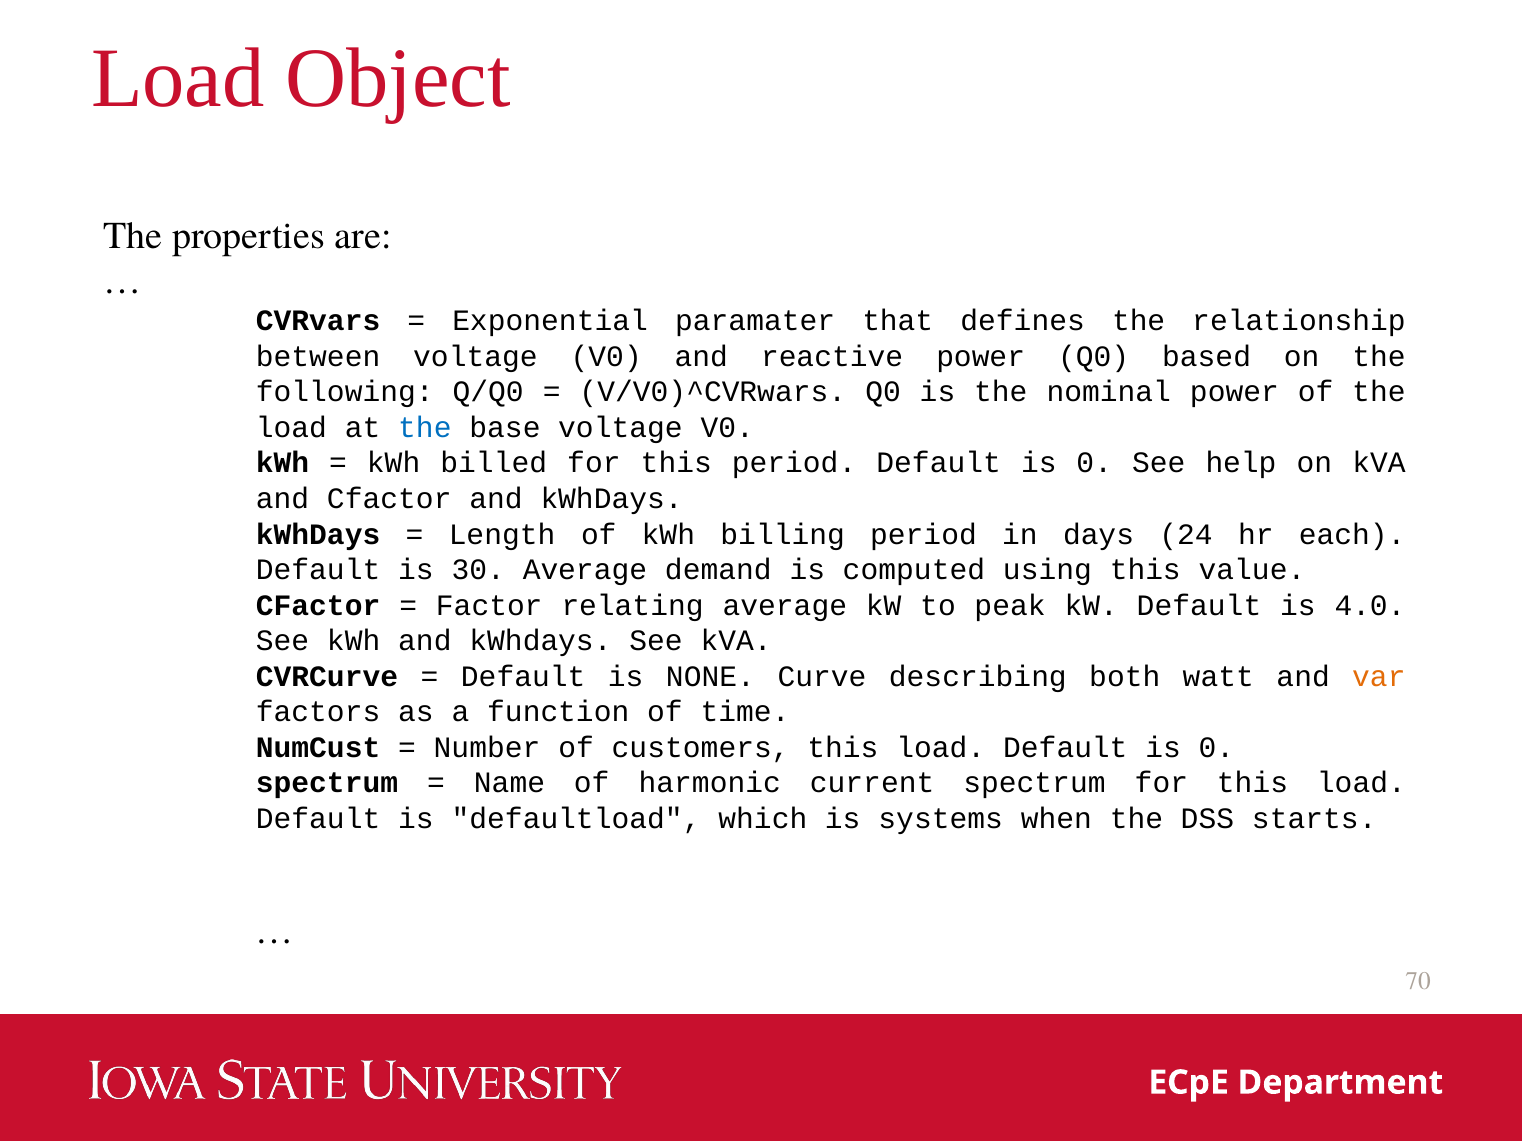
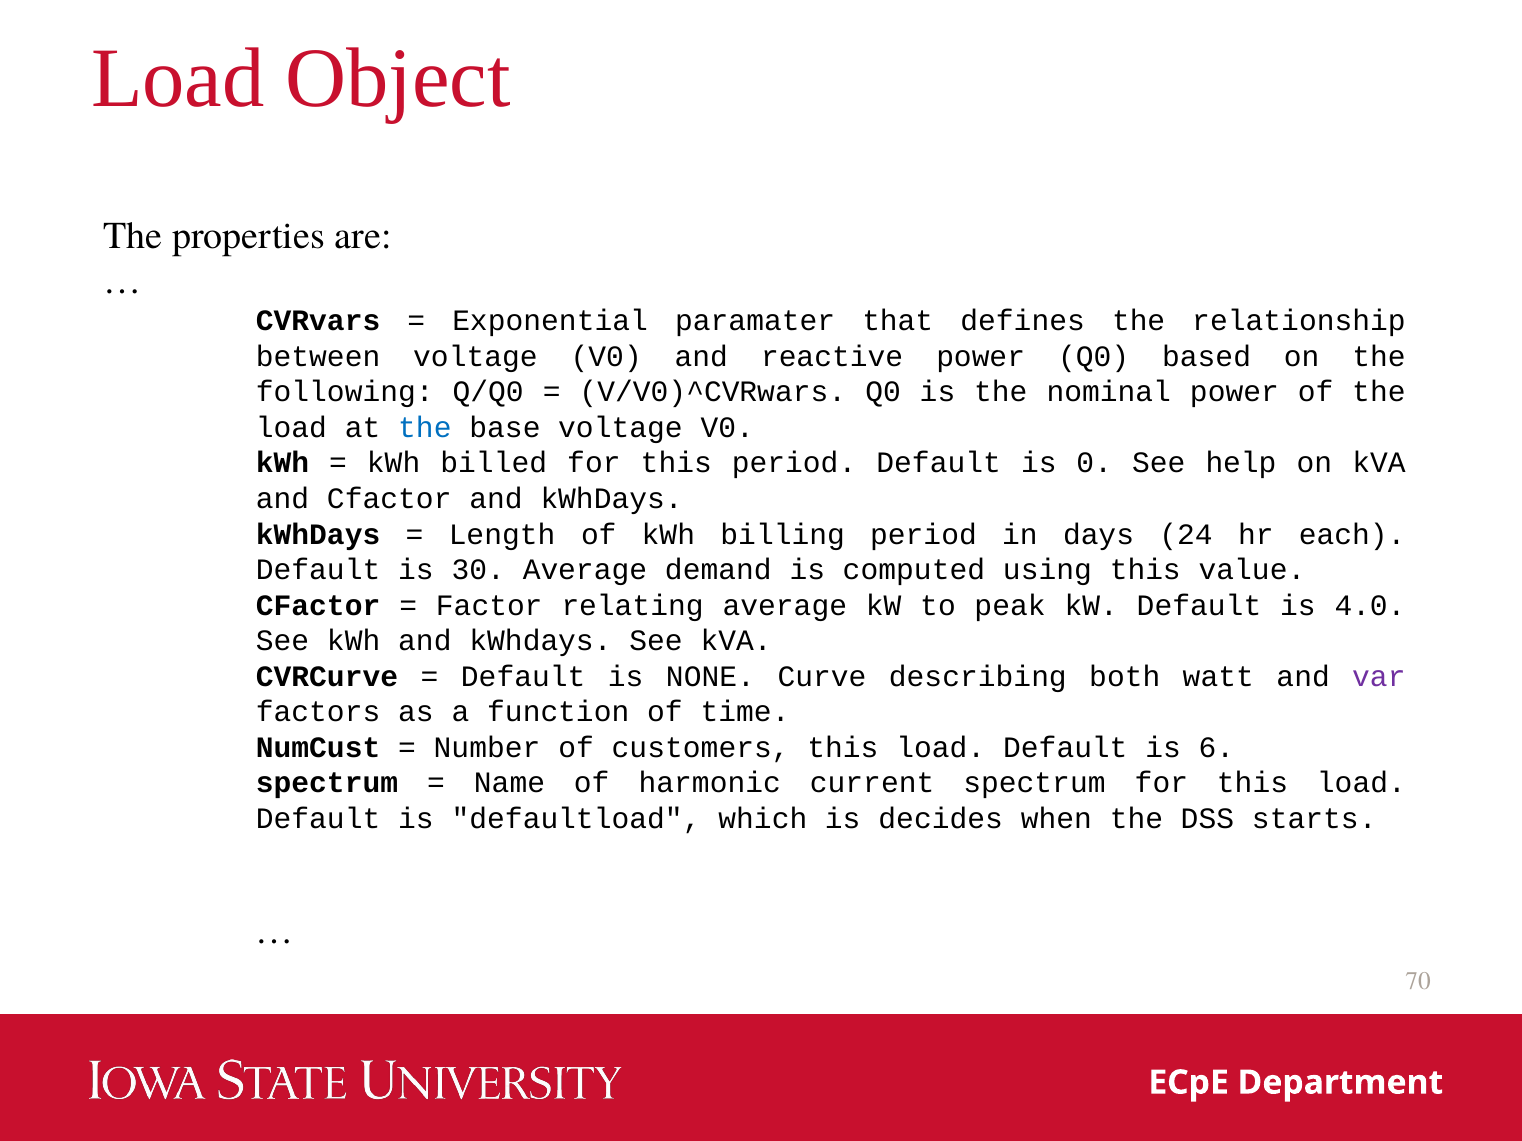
var colour: orange -> purple (1379, 677)
load Default is 0: 0 -> 6 (1216, 748)
systems: systems -> decides (941, 819)
